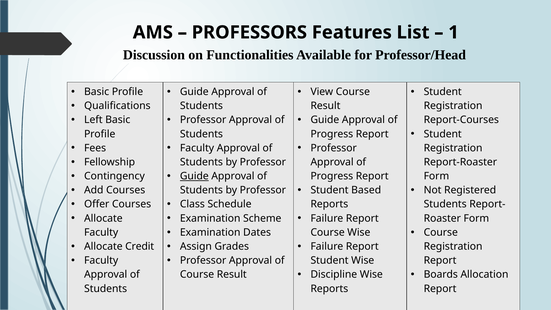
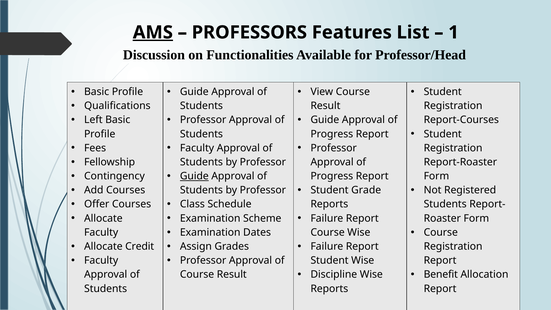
AMS underline: none -> present (153, 32)
Based: Based -> Grade (366, 190)
Boards: Boards -> Benefit (441, 274)
